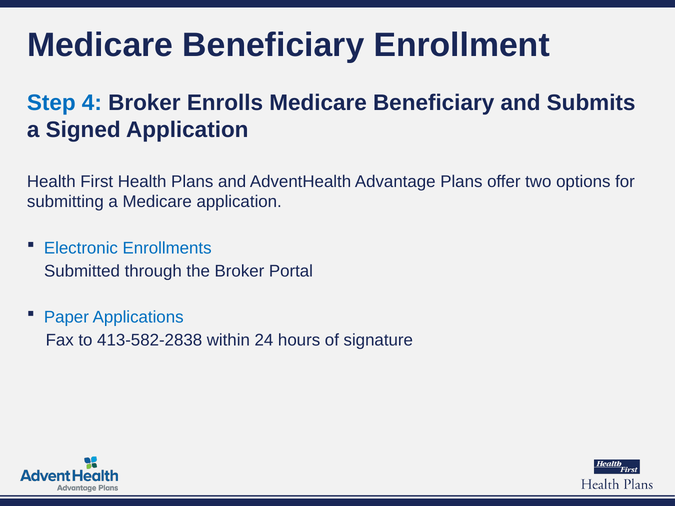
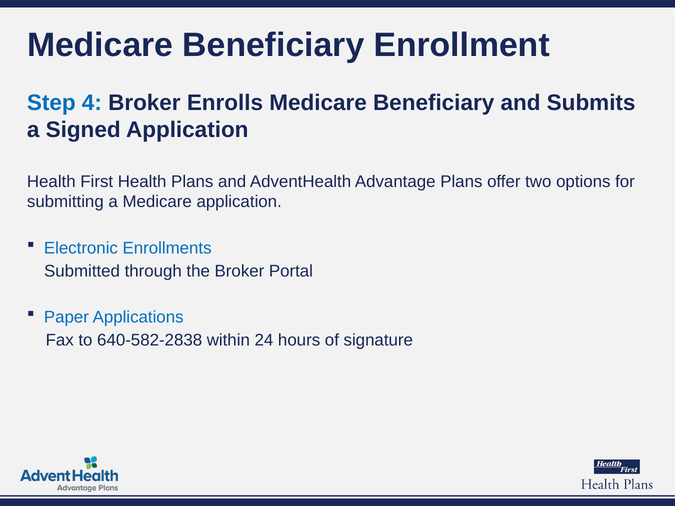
413-582-2838: 413-582-2838 -> 640-582-2838 (150, 340)
